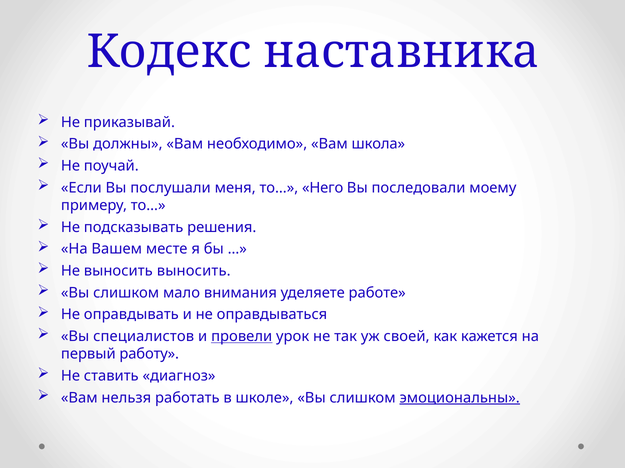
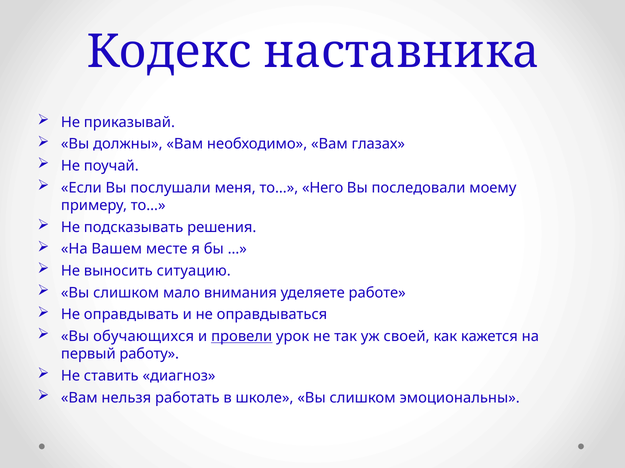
школа: школа -> глазах (378, 144)
выносить выносить: выносить -> ситуацию (194, 271)
специалистов: специалистов -> обучающихся (144, 337)
эмоциональны underline: present -> none (460, 398)
